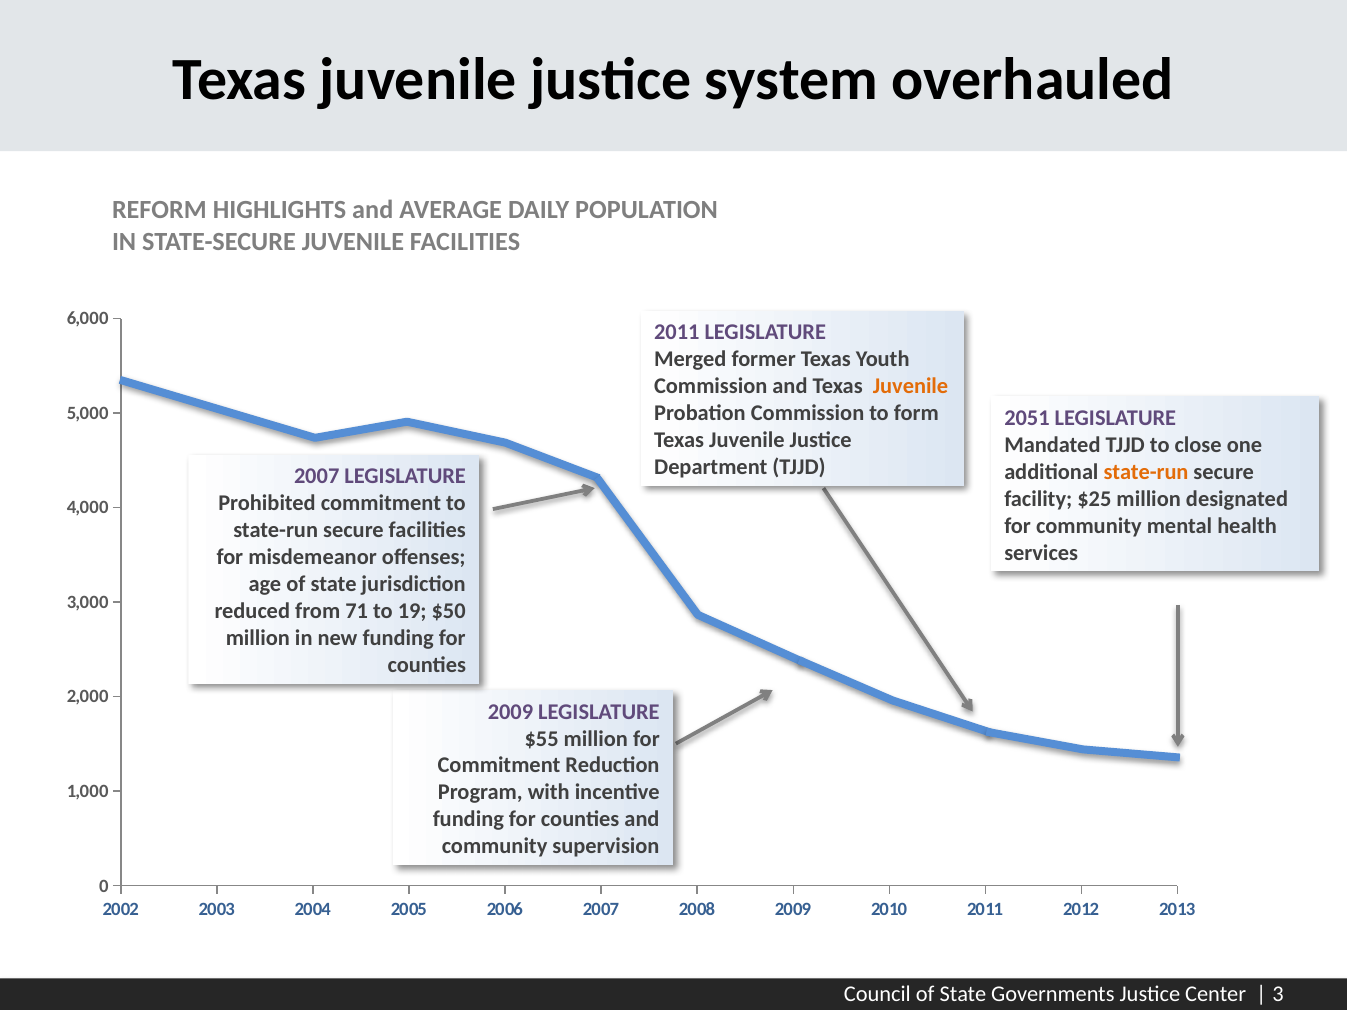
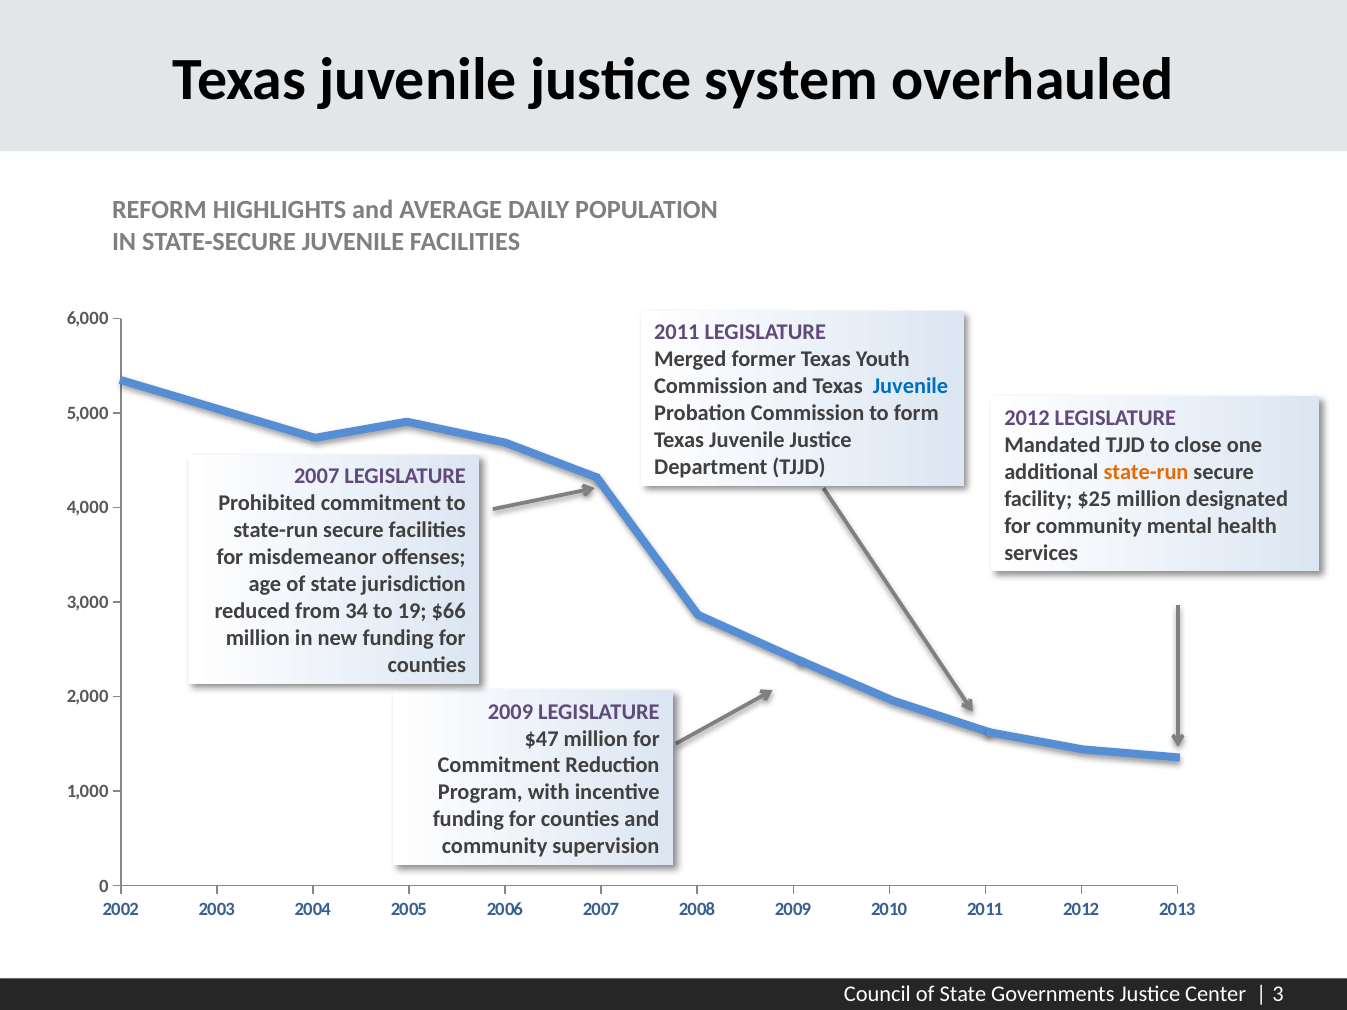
Juvenile colour: orange -> blue (911, 386)
2051: 2051 -> 2012 (1027, 418)
71: 71 -> 34 (357, 611)
$50: $50 -> $66 (449, 611)
$55: $55 -> $47 (542, 739)
